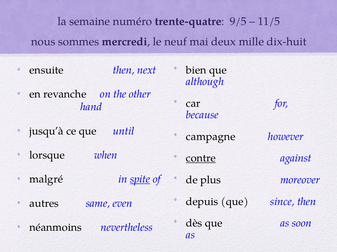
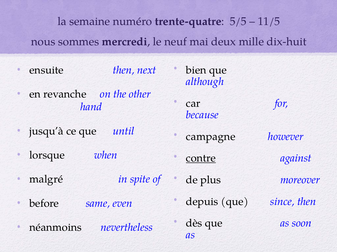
9/5: 9/5 -> 5/5 (238, 22)
spite underline: present -> none (140, 180)
autres: autres -> before (44, 204)
